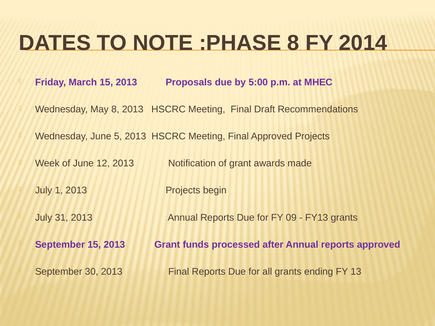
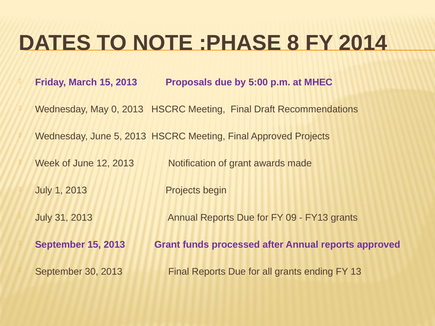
May 8: 8 -> 0 (115, 110)
